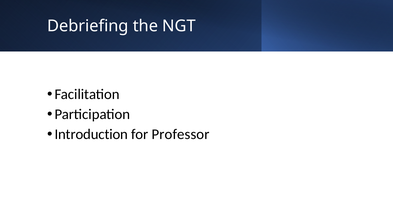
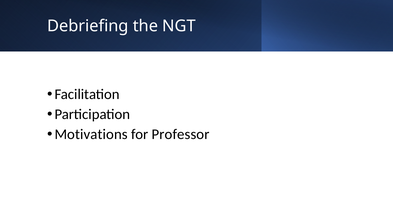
Introduction: Introduction -> Motivations (91, 134)
